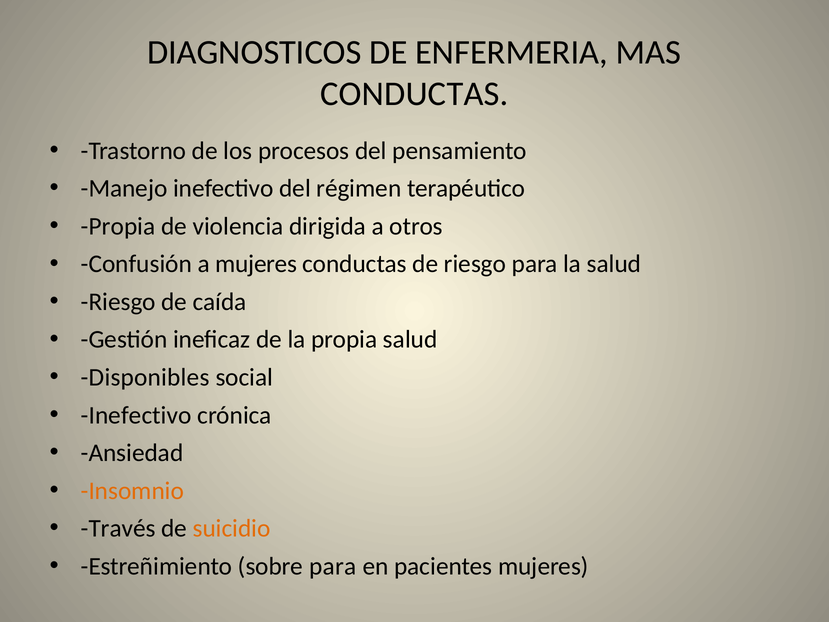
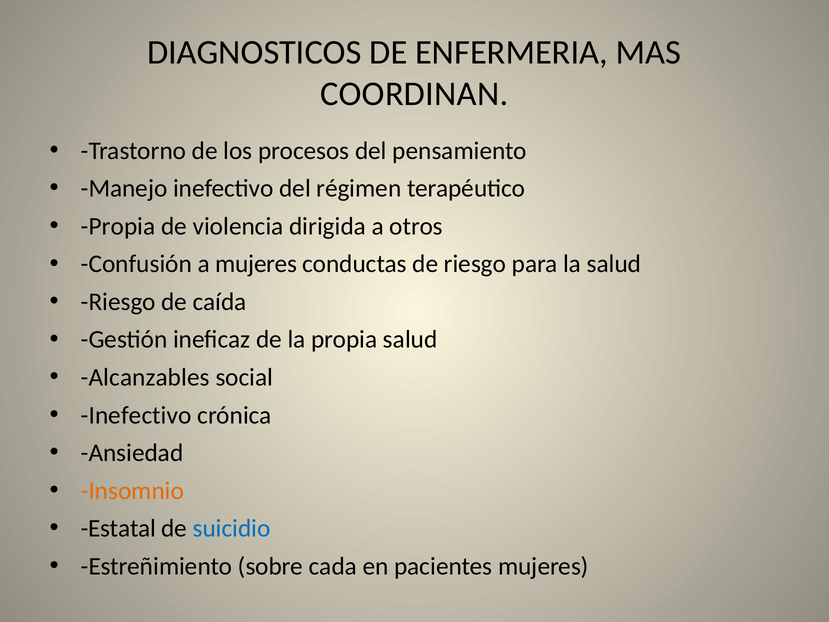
CONDUCTAS: CONDUCTAS -> COORDINAN (414, 94)
Disponibles: Disponibles -> Alcanzables (145, 377)
Través: Través -> Estatal (118, 528)
suicidio colour: orange -> blue (232, 528)
sobre para: para -> cada (333, 566)
